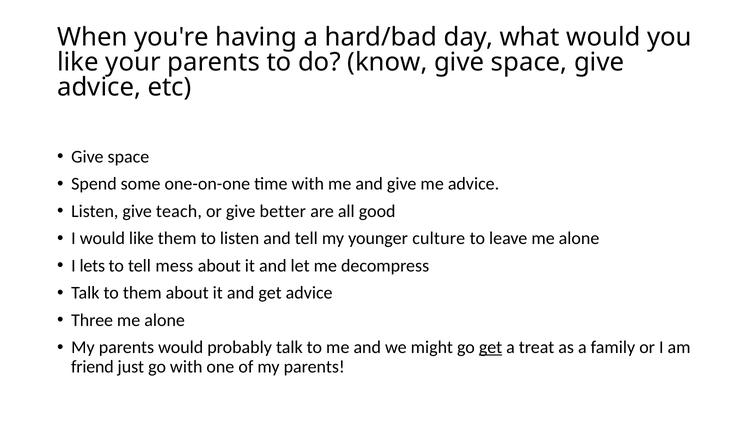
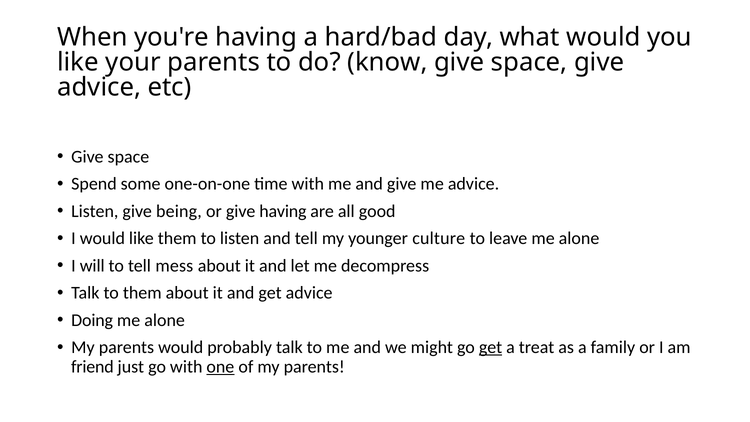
teach: teach -> being (179, 211)
give better: better -> having (283, 211)
lets: lets -> will (92, 266)
Three: Three -> Doing (92, 320)
one underline: none -> present (220, 367)
